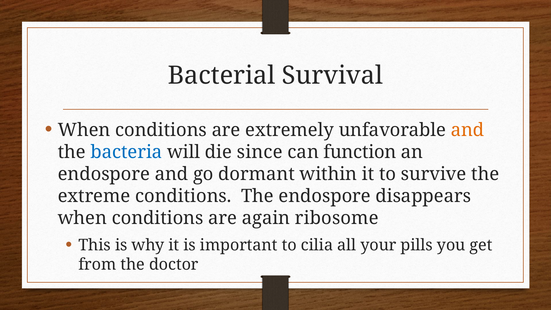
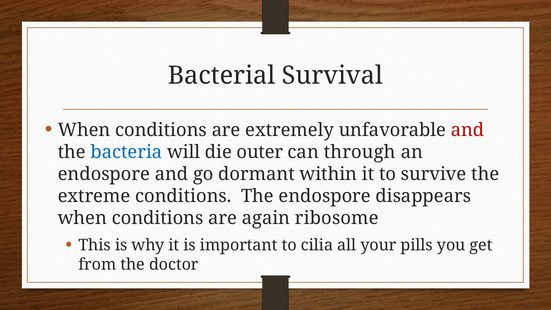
and colour: orange -> red (468, 130)
since: since -> outer (260, 152)
function: function -> through (360, 152)
